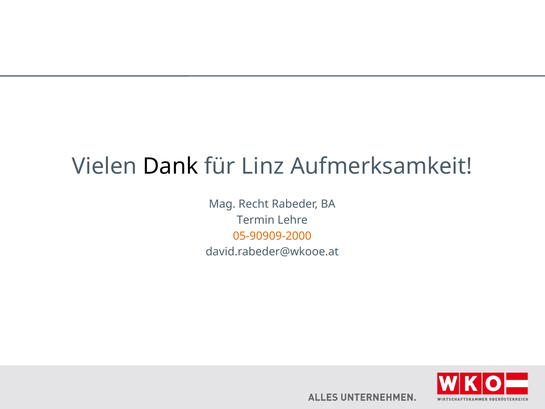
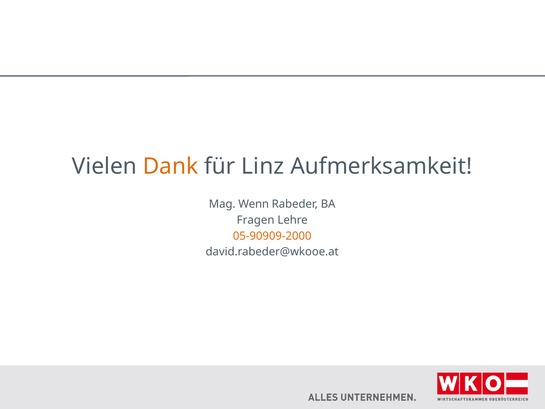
Dank colour: black -> orange (170, 166)
Recht: Recht -> Wenn (254, 204)
Termin: Termin -> Fragen (256, 220)
